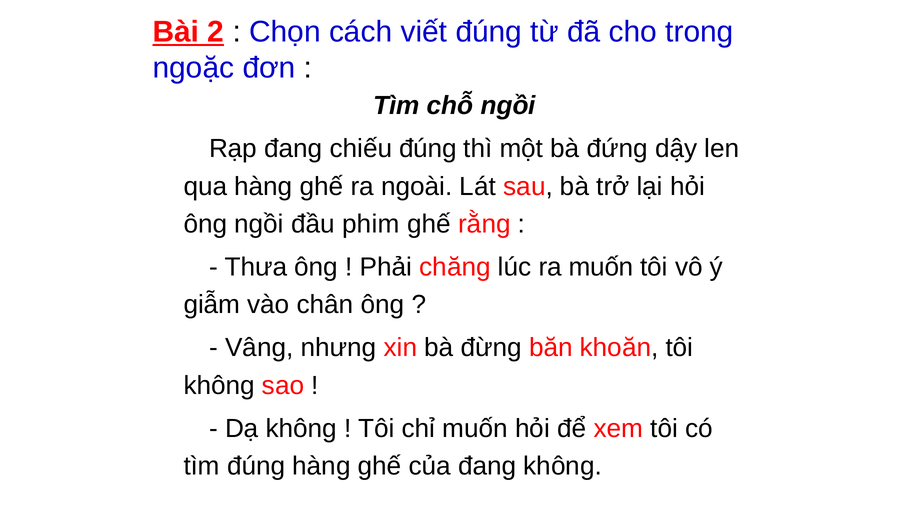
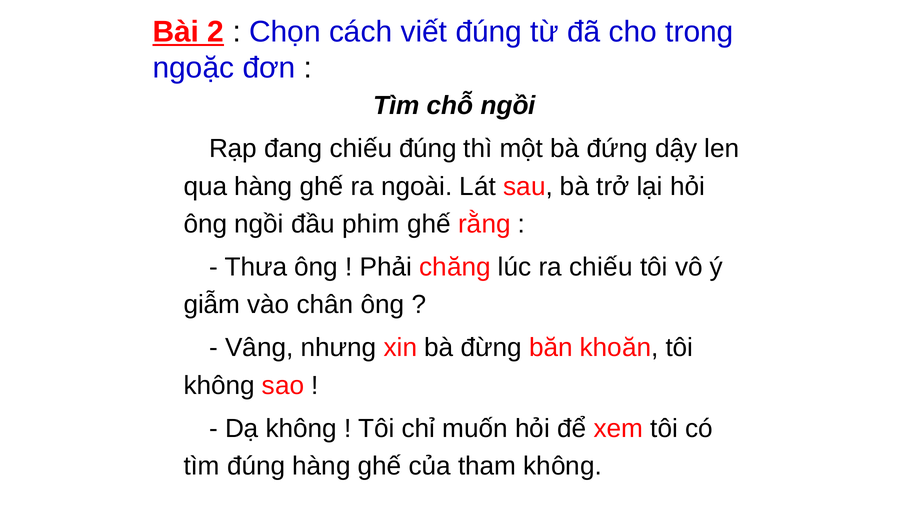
ra muốn: muốn -> chiếu (601, 267)
của đang: đang -> tham (487, 466)
